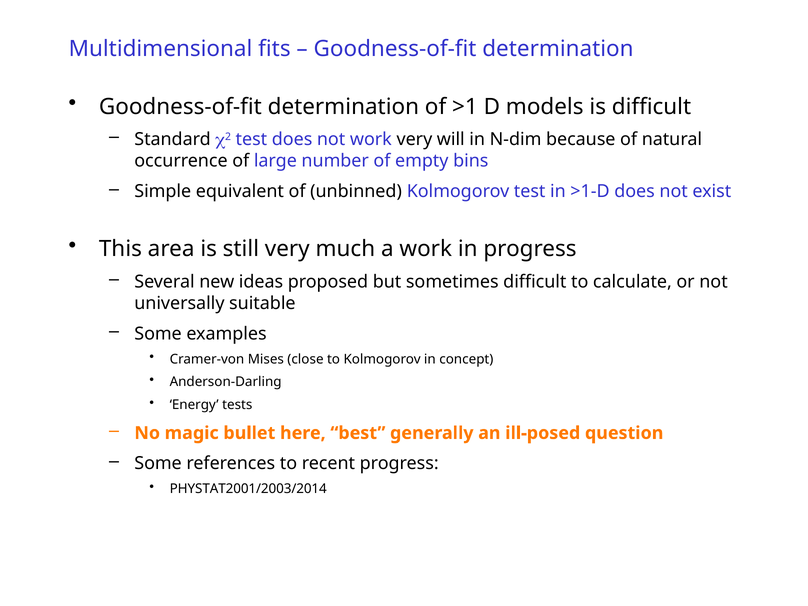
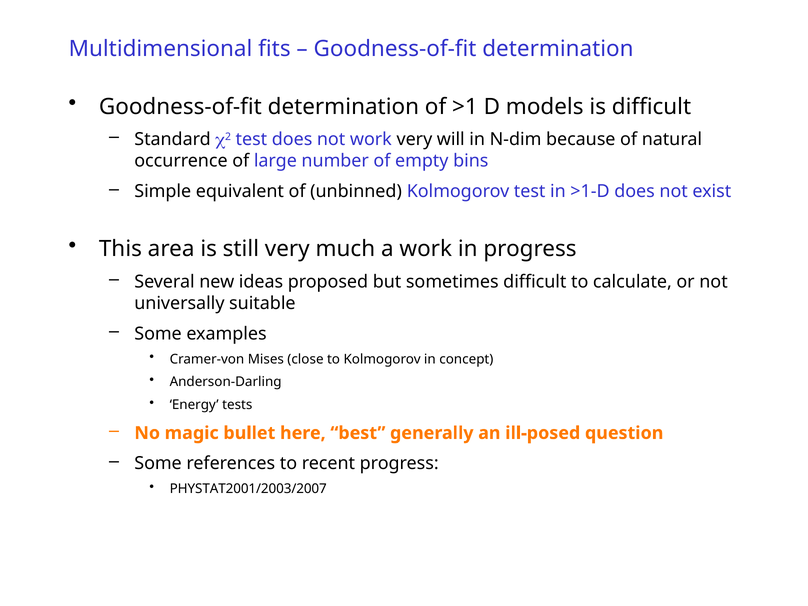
PHYSTAT2001/2003/2014: PHYSTAT2001/2003/2014 -> PHYSTAT2001/2003/2007 (248, 489)
